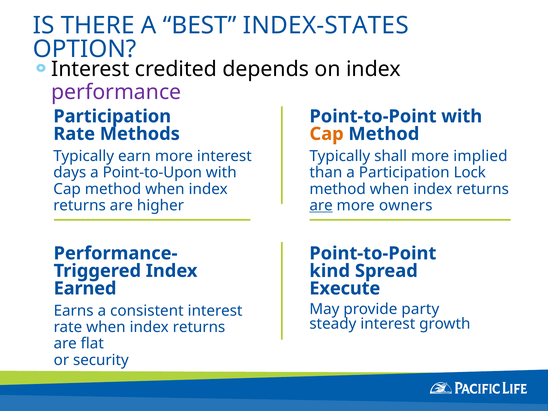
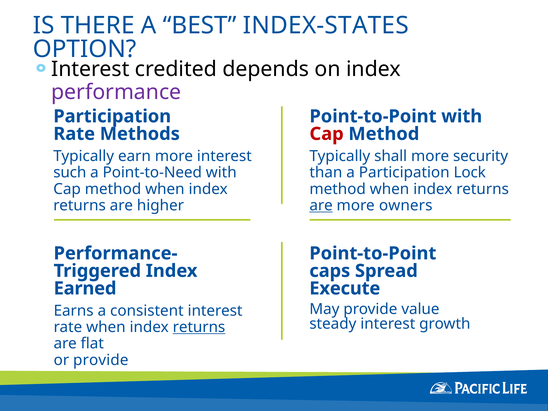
Cap colour: orange -> red (327, 134)
implied: implied -> security (481, 156)
days: days -> such (70, 173)
Point-to-Upon: Point-to-Upon -> Point-to-Need (152, 173)
kind: kind -> caps (330, 271)
party: party -> value (420, 309)
returns underline: none -> present (199, 327)
or security: security -> provide (101, 360)
